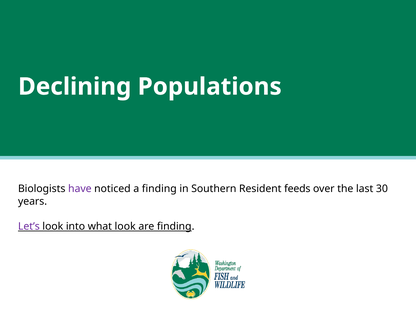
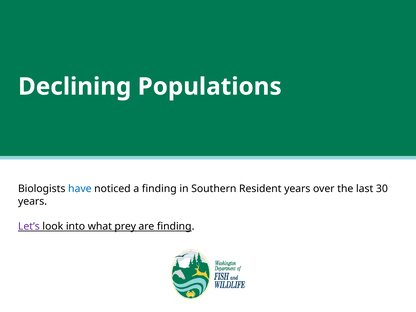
have colour: purple -> blue (80, 189)
Resident feeds: feeds -> years (297, 189)
what look: look -> prey (125, 226)
